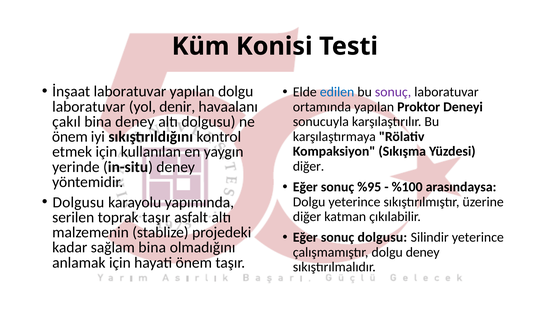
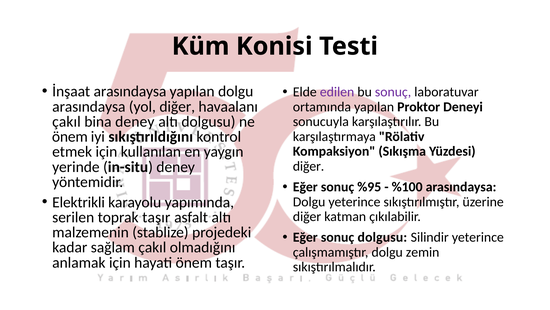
İnşaat laboratuvar: laboratuvar -> arasındaysa (130, 91)
edilen colour: blue -> purple (337, 92)
laboratuvar: laboratuvar -> arasındaysa (89, 106)
yol denir: denir -> diğer (177, 106)
Dolgusu: Dolgusu -> Elektrikli (79, 202)
sağlam bina: bina -> çakıl (152, 247)
dolgu deney: deney -> zemin (423, 252)
